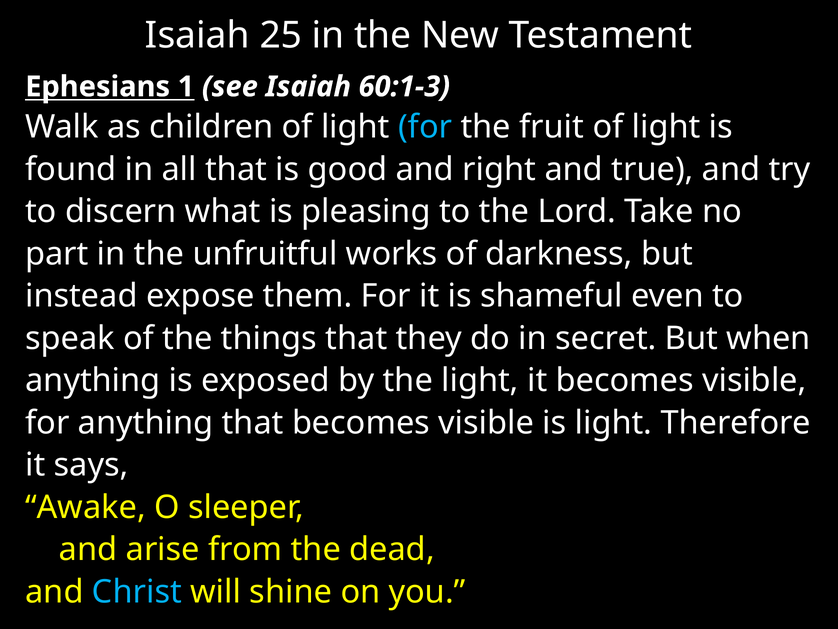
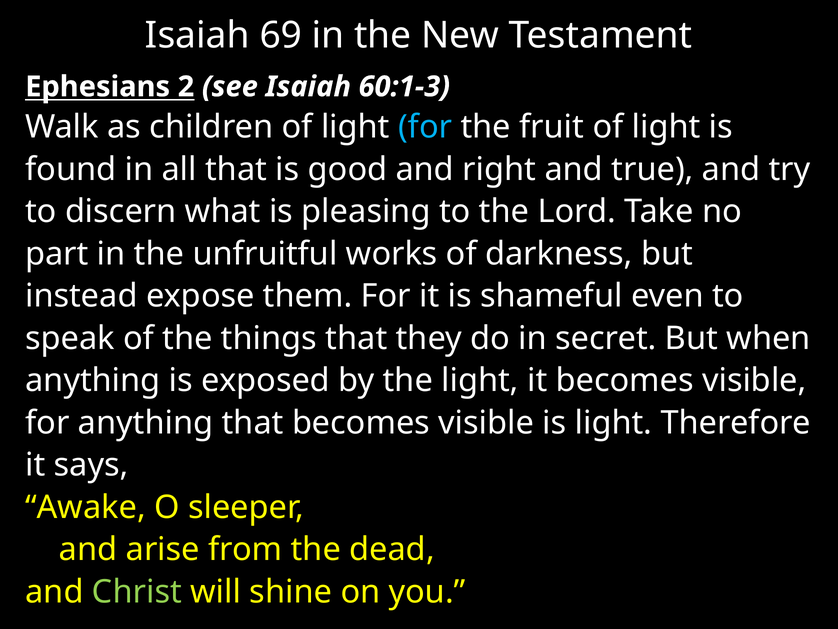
25: 25 -> 69 (281, 36)
1: 1 -> 2 (186, 87)
Christ colour: light blue -> light green (137, 592)
